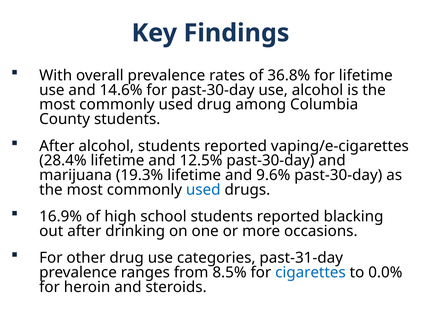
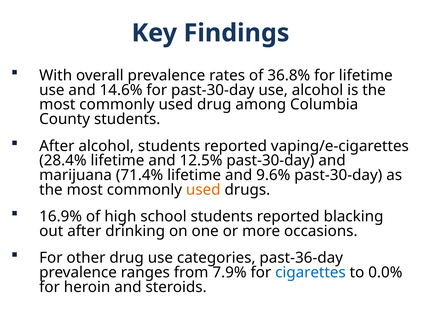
19.3%: 19.3% -> 71.4% (140, 175)
used colour: blue -> orange (203, 190)
past-31-day: past-31-day -> past-36-day (301, 258)
8.5%: 8.5% -> 7.9% (230, 272)
